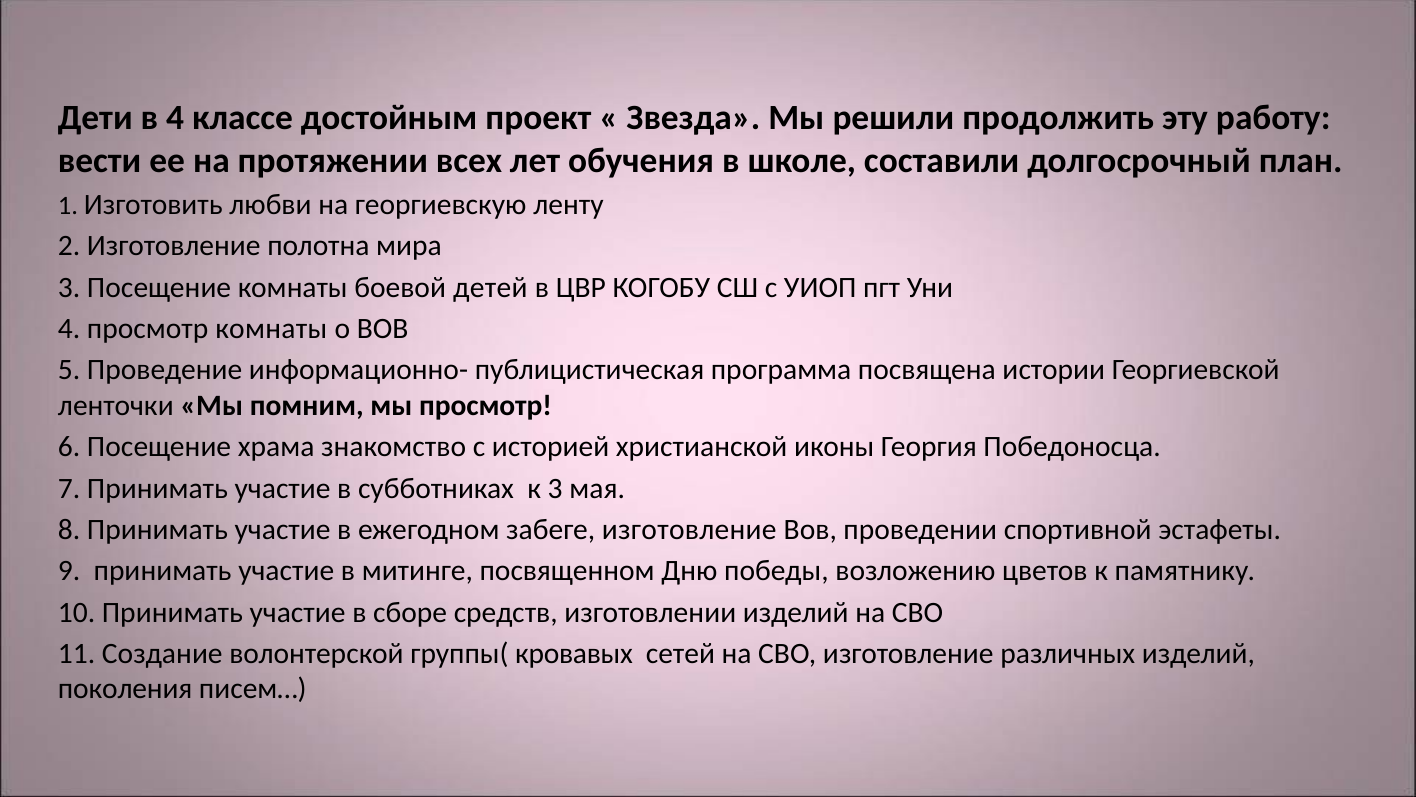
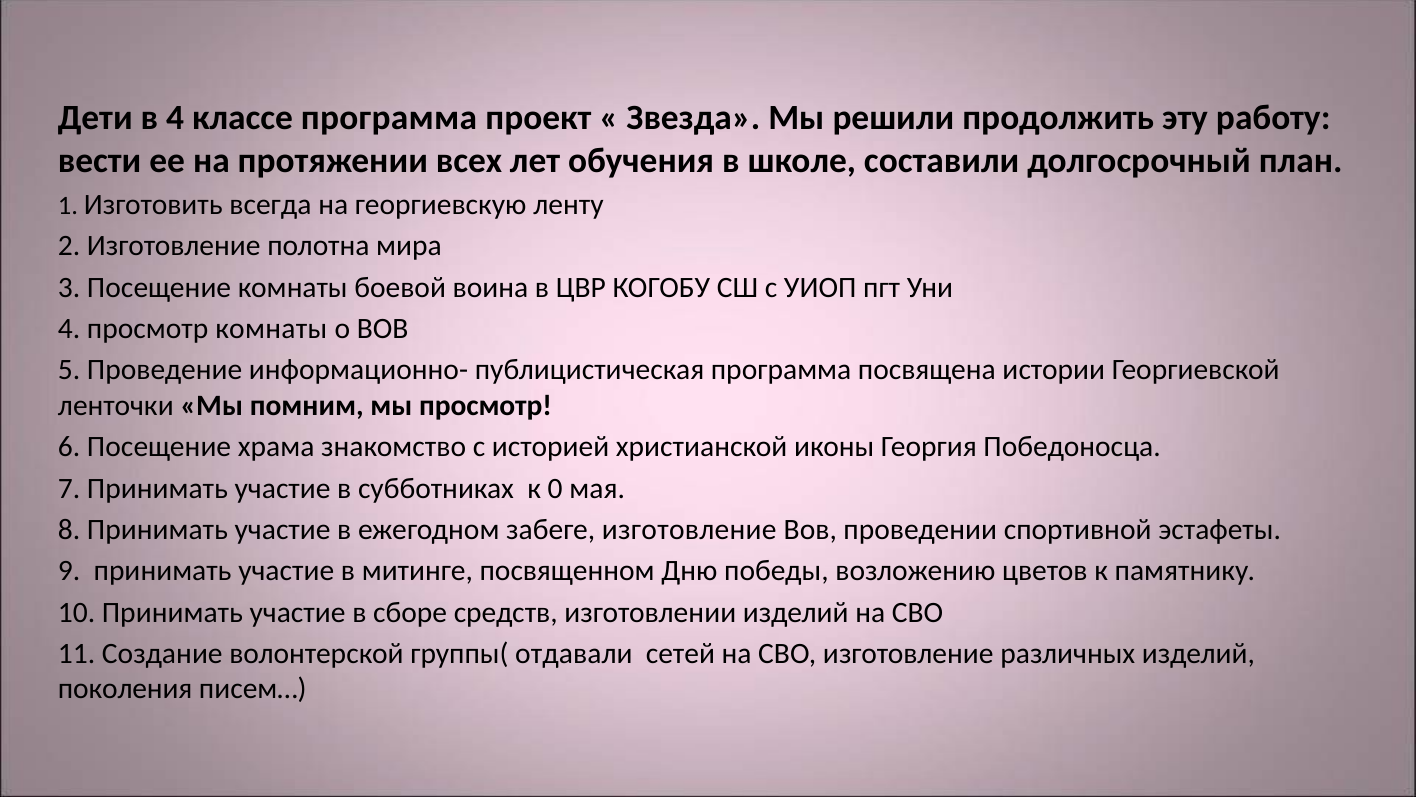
классе достойным: достойным -> программа (389, 118)
любви: любви -> всегда (270, 205)
детей: детей -> воина (490, 287)
к 3: 3 -> 0 (555, 488)
кровавых: кровавых -> отдавали (574, 653)
